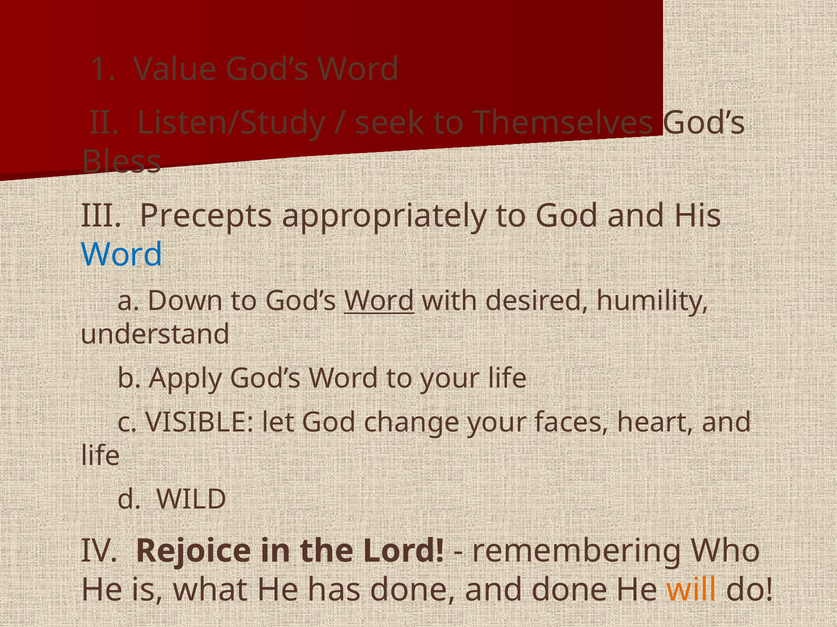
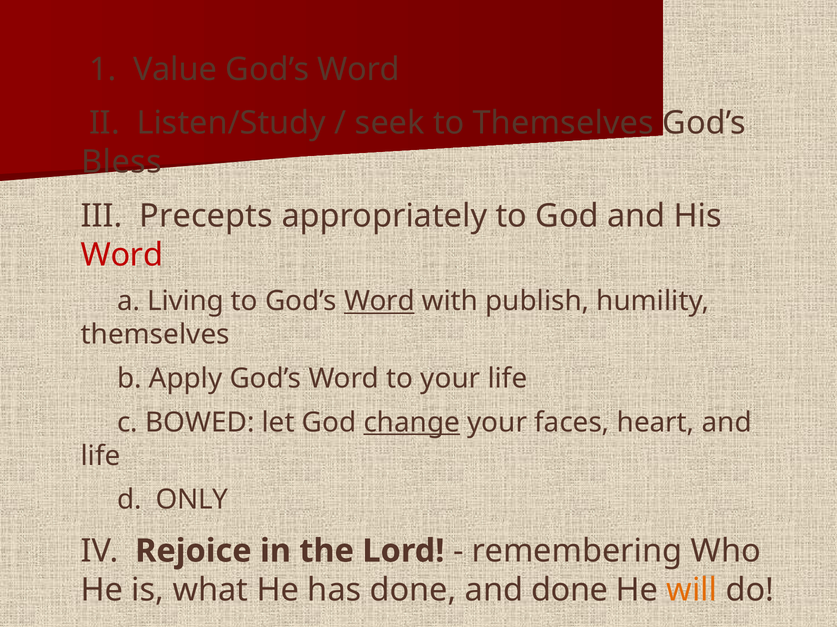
Word colour: blue -> red (122, 255)
Down: Down -> Living (186, 302)
desired: desired -> publish (537, 302)
understand: understand -> themselves (155, 335)
VISIBLE: VISIBLE -> BOWED (200, 423)
change underline: none -> present (412, 423)
WILD: WILD -> ONLY (192, 500)
